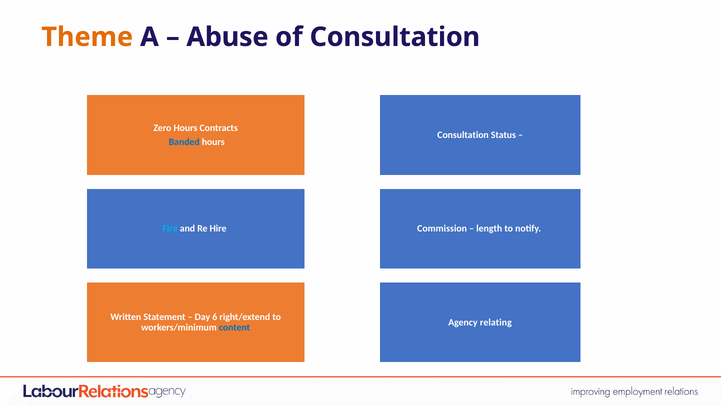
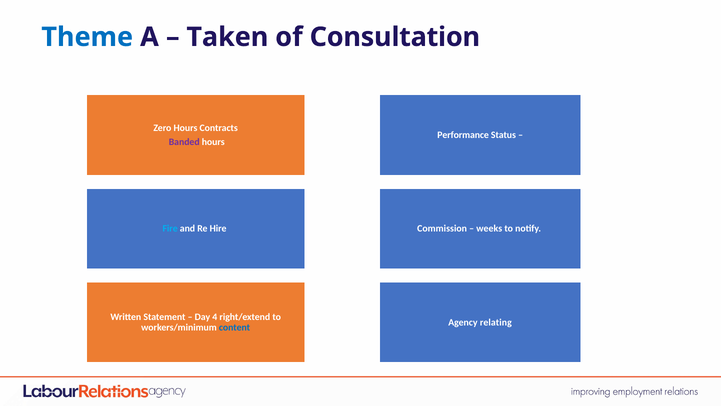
Theme colour: orange -> blue (87, 37)
Abuse: Abuse -> Taken (227, 37)
Consultation: Consultation -> Performance (463, 135)
Banded colour: blue -> purple (184, 142)
length: length -> weeks (489, 228)
6: 6 -> 4 (215, 317)
